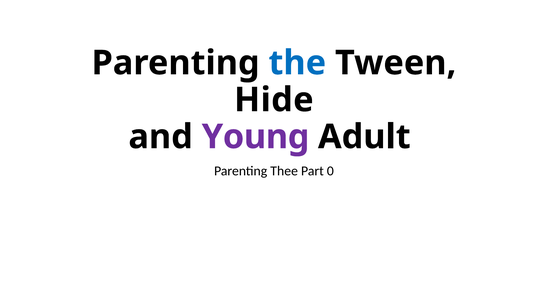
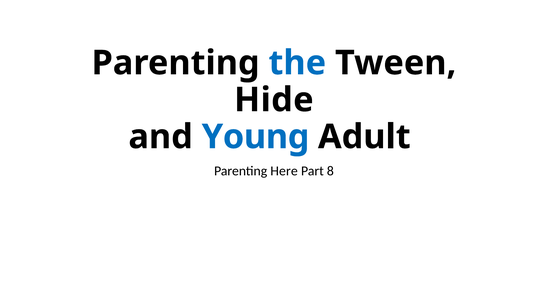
Young colour: purple -> blue (256, 137)
Thee: Thee -> Here (284, 171)
0: 0 -> 8 (330, 171)
